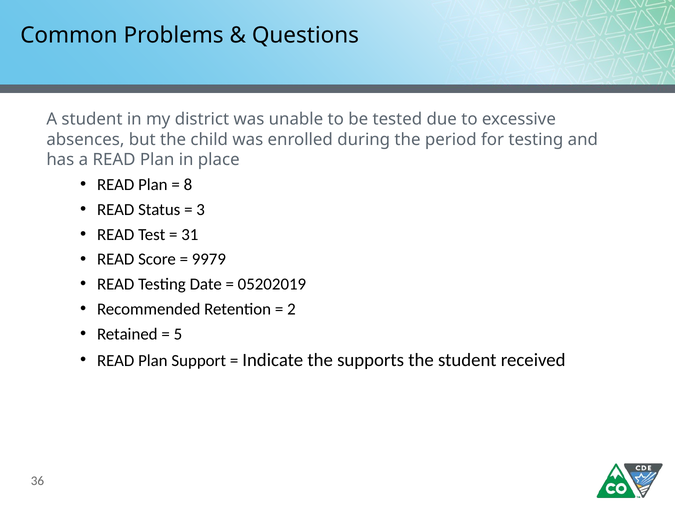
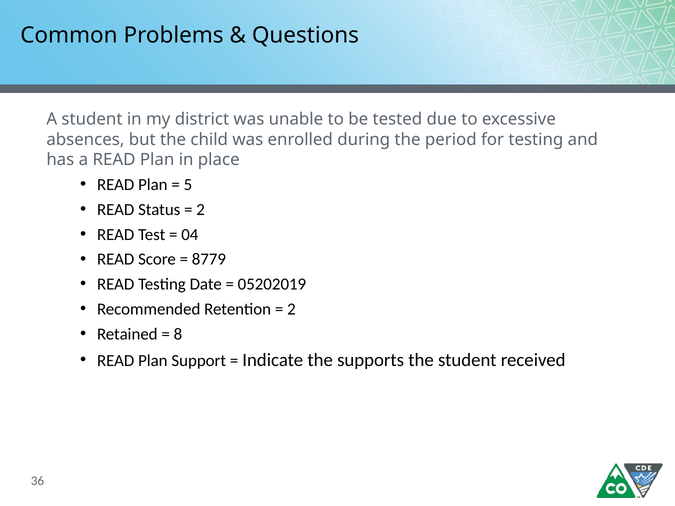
8: 8 -> 5 (188, 185)
3: 3 -> 2 (201, 210)
31: 31 -> 04 (190, 235)
9979: 9979 -> 8779 (209, 260)
5: 5 -> 8 (178, 334)
